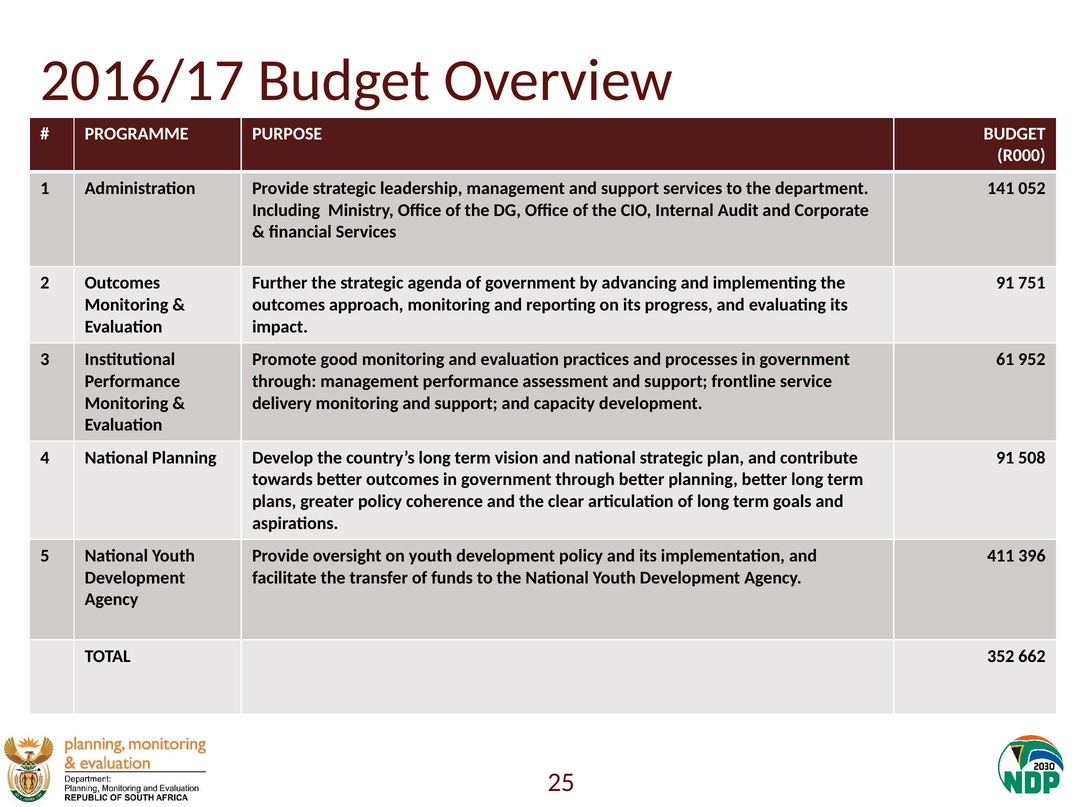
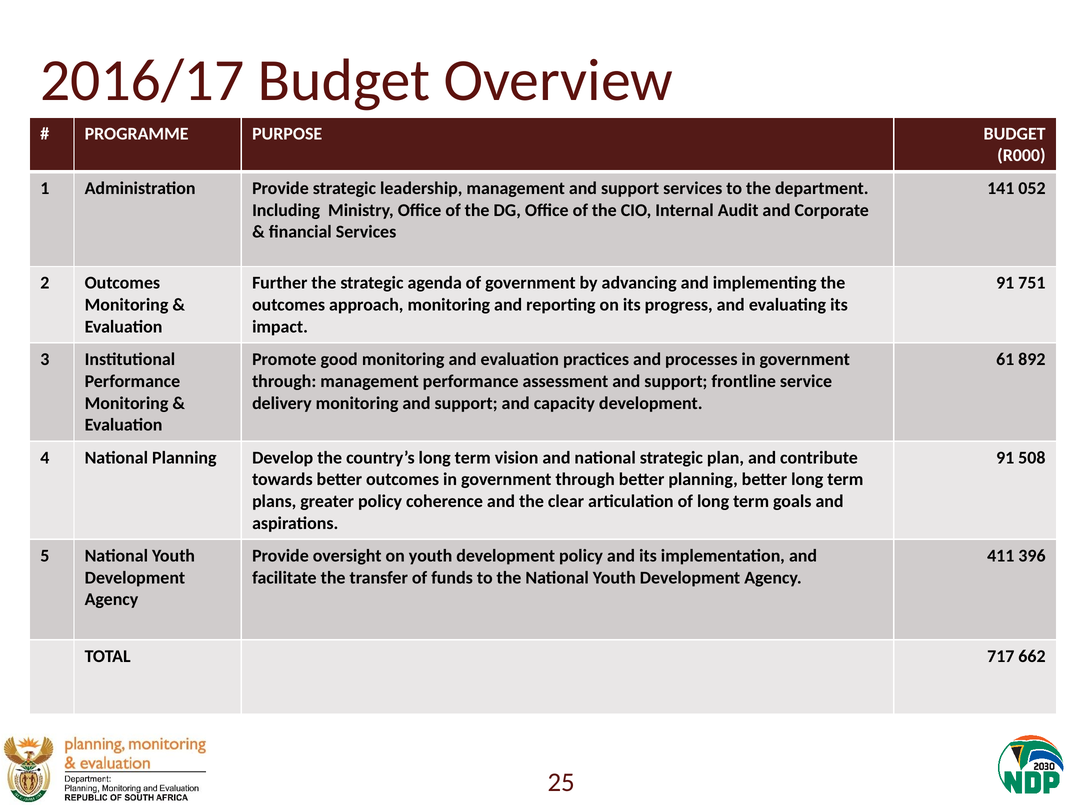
952: 952 -> 892 (1032, 359)
352: 352 -> 717 (1001, 656)
